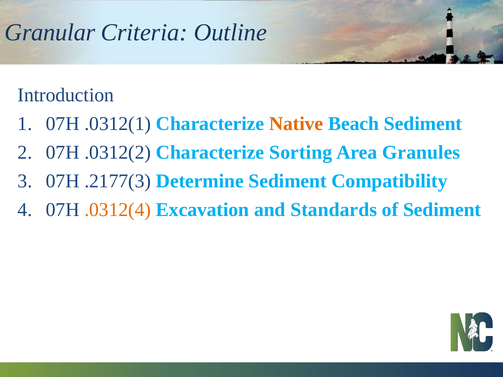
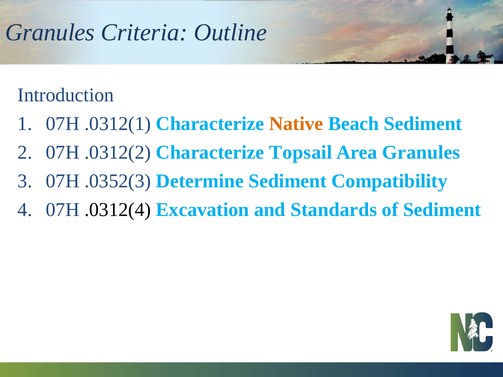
Granular: Granular -> Granules (50, 32)
Sorting: Sorting -> Topsail (301, 153)
.2177(3: .2177(3 -> .0352(3 (118, 181)
.0312(4 colour: orange -> black (118, 210)
